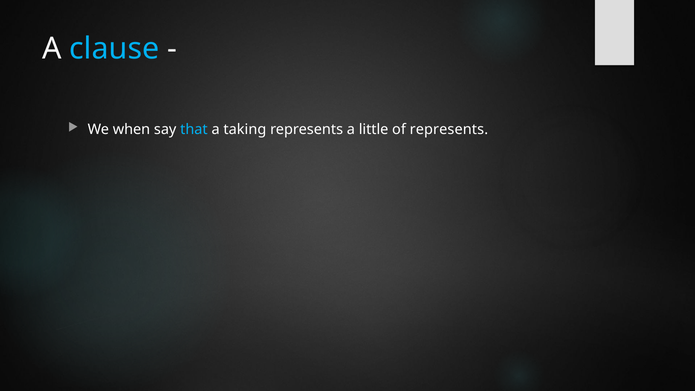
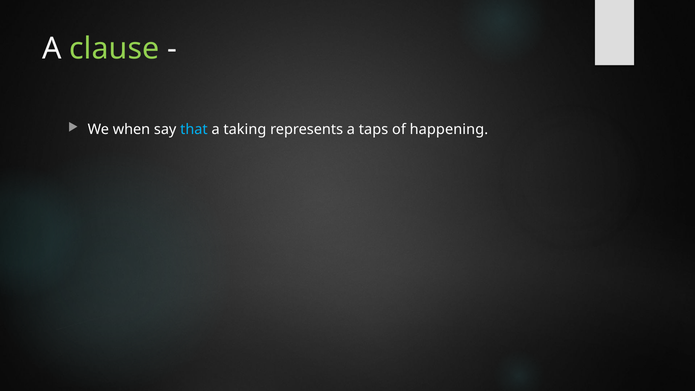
clause colour: light blue -> light green (114, 49)
little: little -> taps (374, 129)
of represents: represents -> happening (449, 129)
